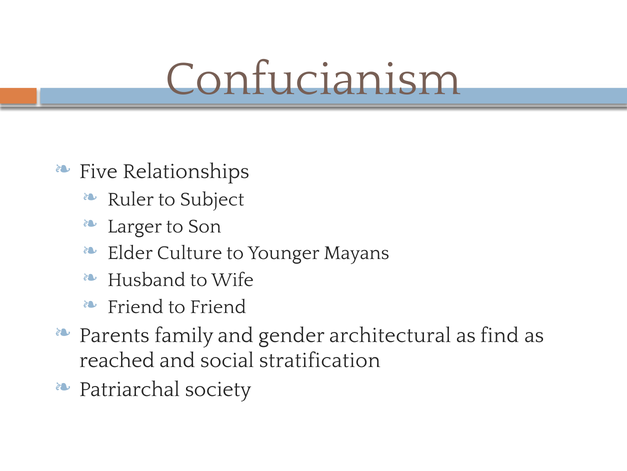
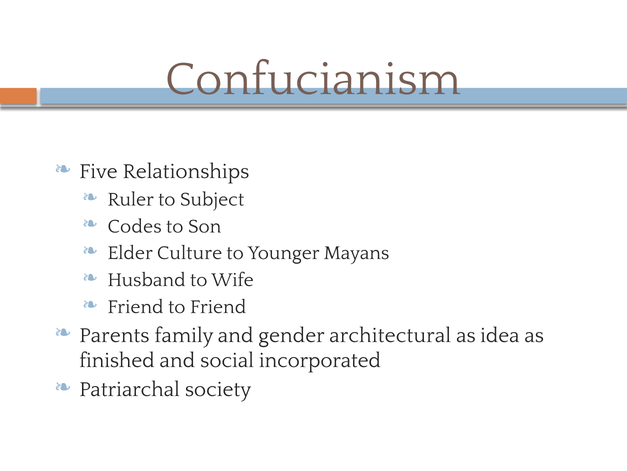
Larger: Larger -> Codes (135, 226)
find: find -> idea (500, 335)
reached: reached -> finished (117, 360)
stratification: stratification -> incorporated (320, 360)
